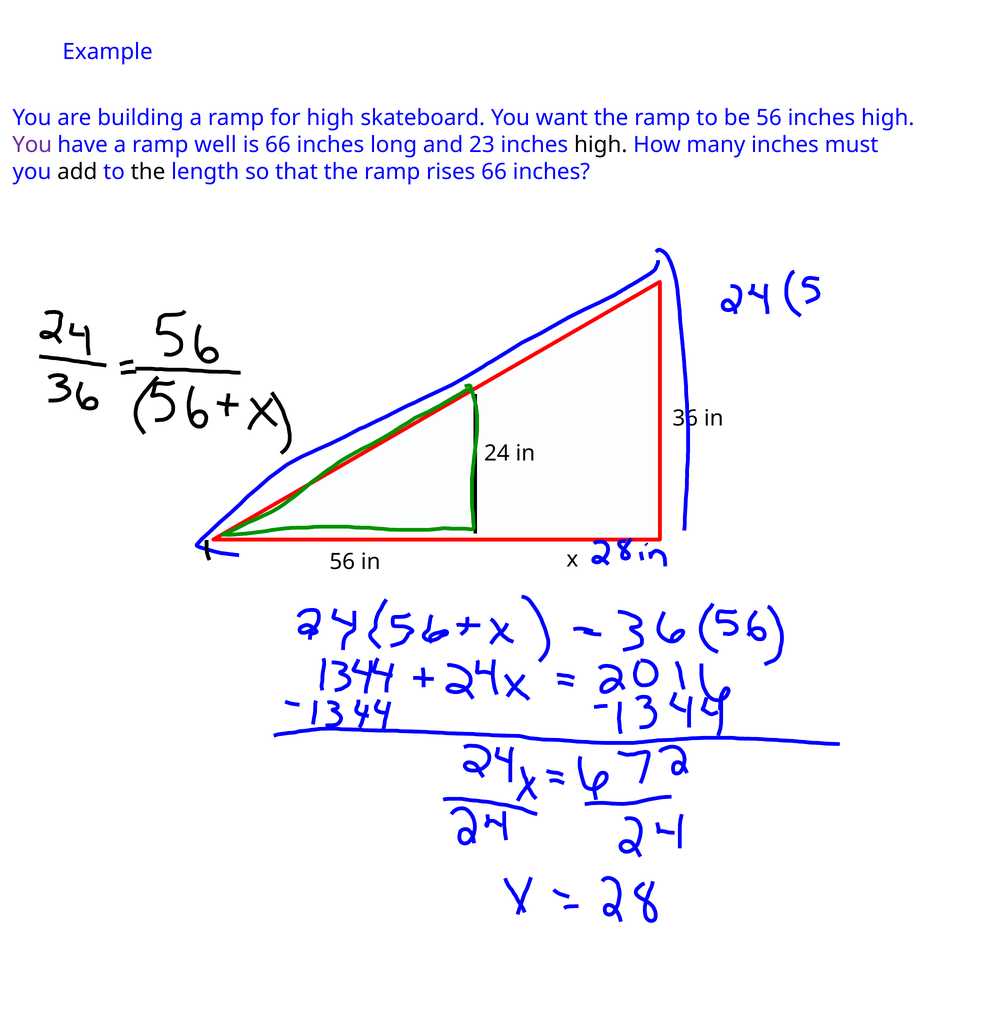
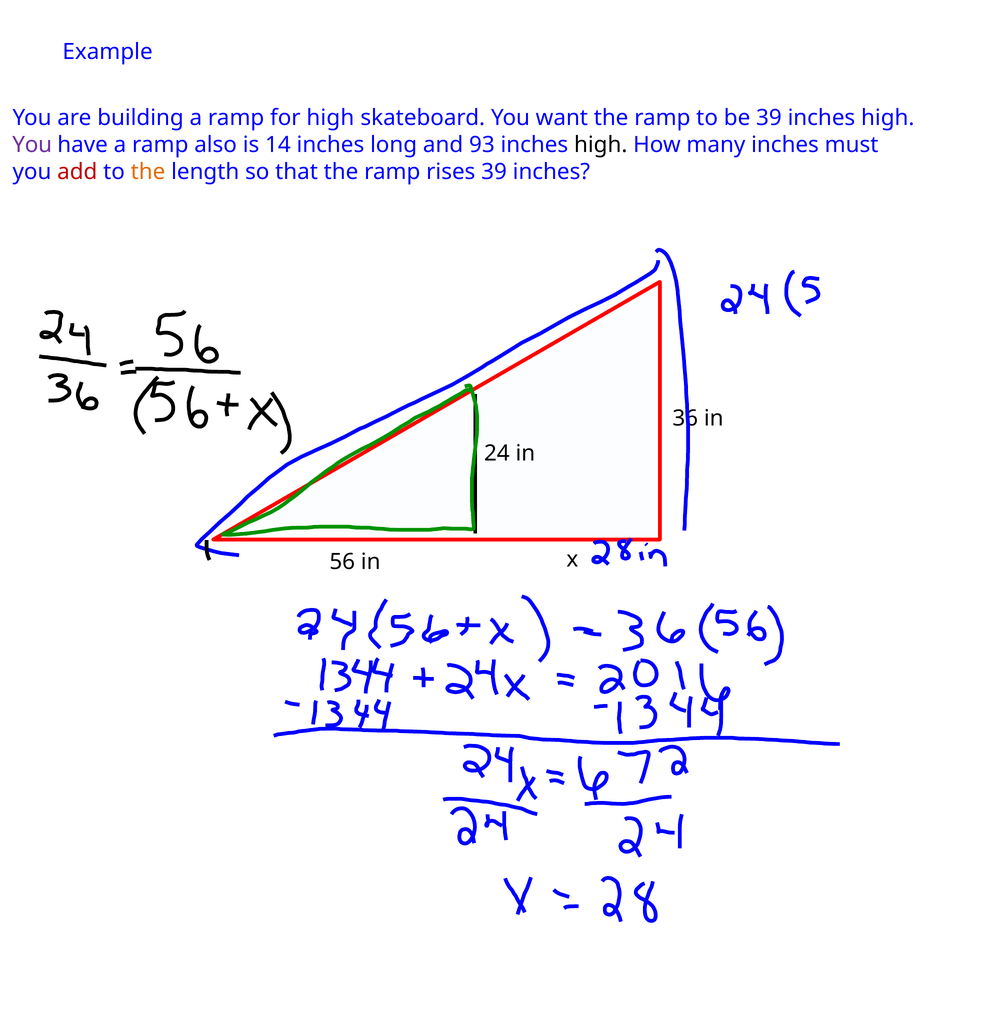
be 56: 56 -> 39 (769, 118)
well: well -> also (216, 145)
is 66: 66 -> 14 (278, 145)
23: 23 -> 93 (482, 145)
add colour: black -> red (77, 172)
the colour: black -> orange (148, 172)
rises 66: 66 -> 39 (494, 172)
